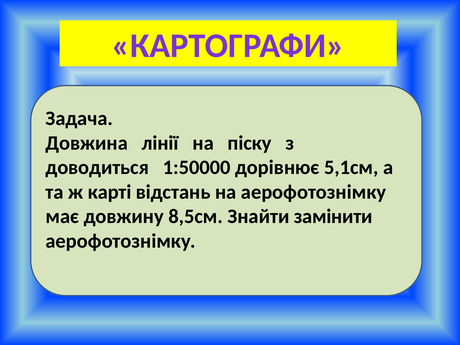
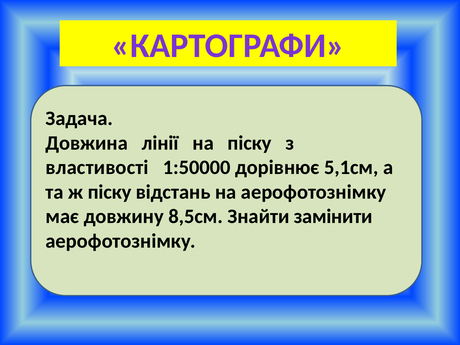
доводиться: доводиться -> властивості (97, 167)
ж карті: карті -> піску (110, 192)
